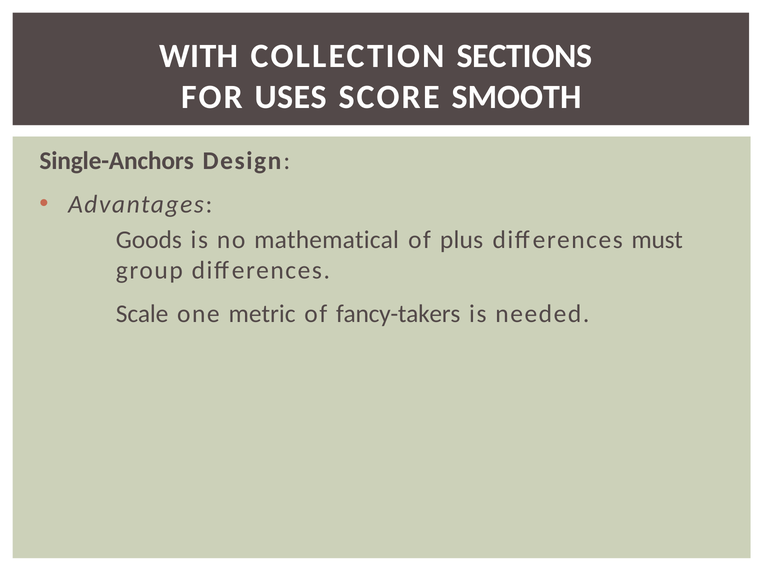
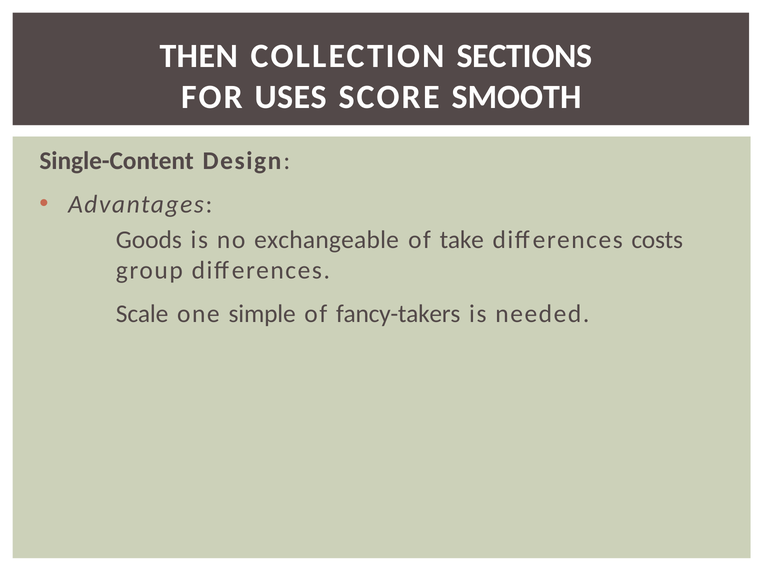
WITH: WITH -> THEN (199, 56)
Single-Anchors: Single-Anchors -> Single-Content (117, 161)
mathematical: mathematical -> exchangeable (327, 240)
plus: plus -> take (462, 240)
must: must -> costs (657, 240)
metric: metric -> simple (262, 314)
